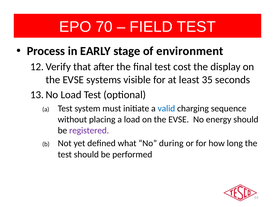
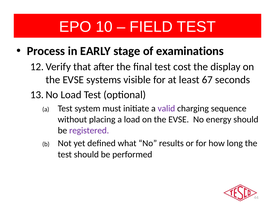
70: 70 -> 10 (104, 27)
environment: environment -> examinations (190, 51)
35: 35 -> 67 (207, 79)
valid colour: blue -> purple (166, 108)
during: during -> results (171, 143)
